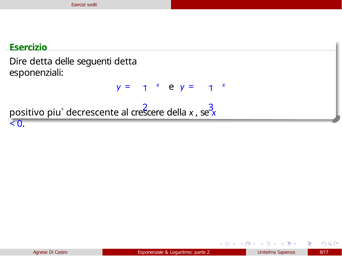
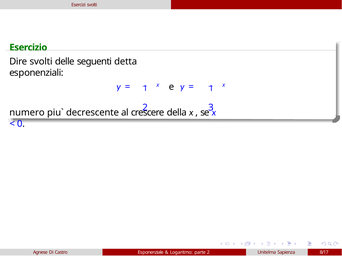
Dire detta: detta -> svolti (41, 62)
positivo: positivo -> numero (27, 113)
